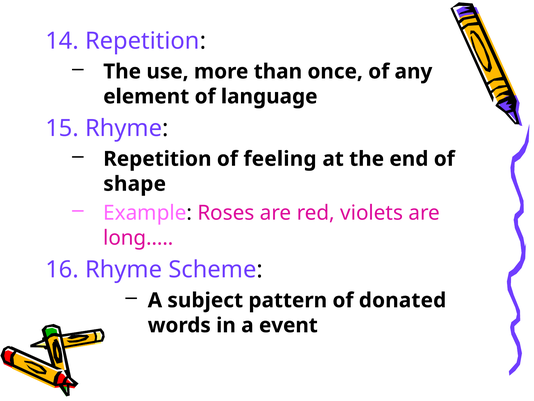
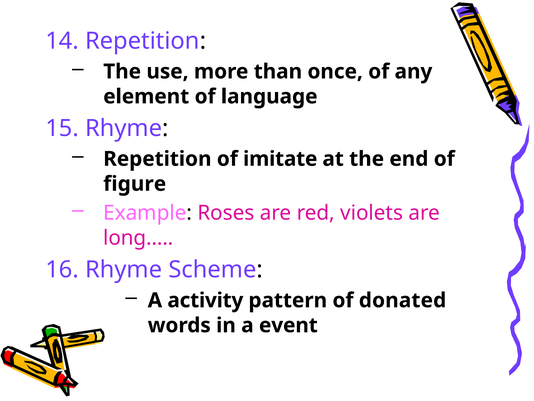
feeling: feeling -> imitate (280, 159)
shape: shape -> figure (135, 184)
subject: subject -> activity (205, 300)
